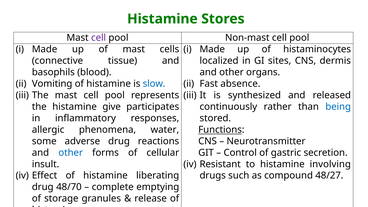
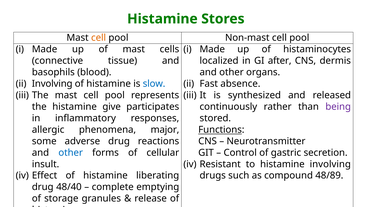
cell colour: purple -> orange (99, 38)
sites: sites -> after (280, 61)
Vomiting: Vomiting -> Involving (52, 84)
being colour: blue -> purple (338, 107)
water: water -> major (165, 130)
48/27: 48/27 -> 48/89 (329, 176)
48/70: 48/70 -> 48/40 (69, 187)
